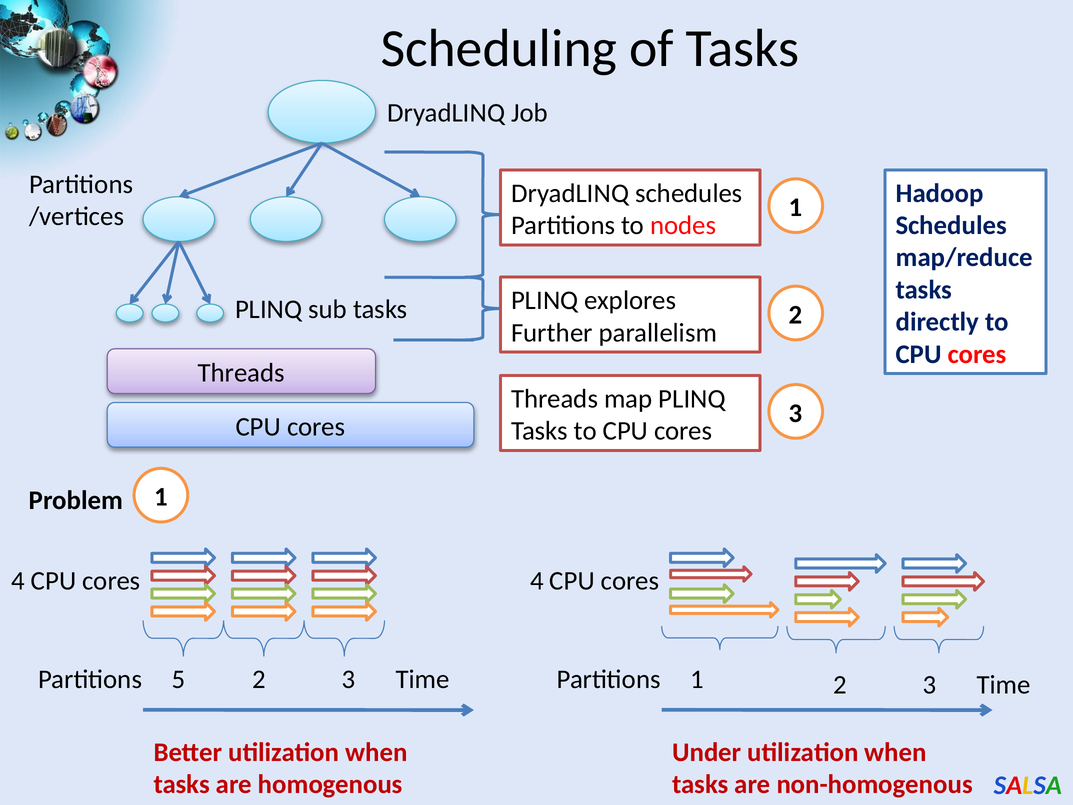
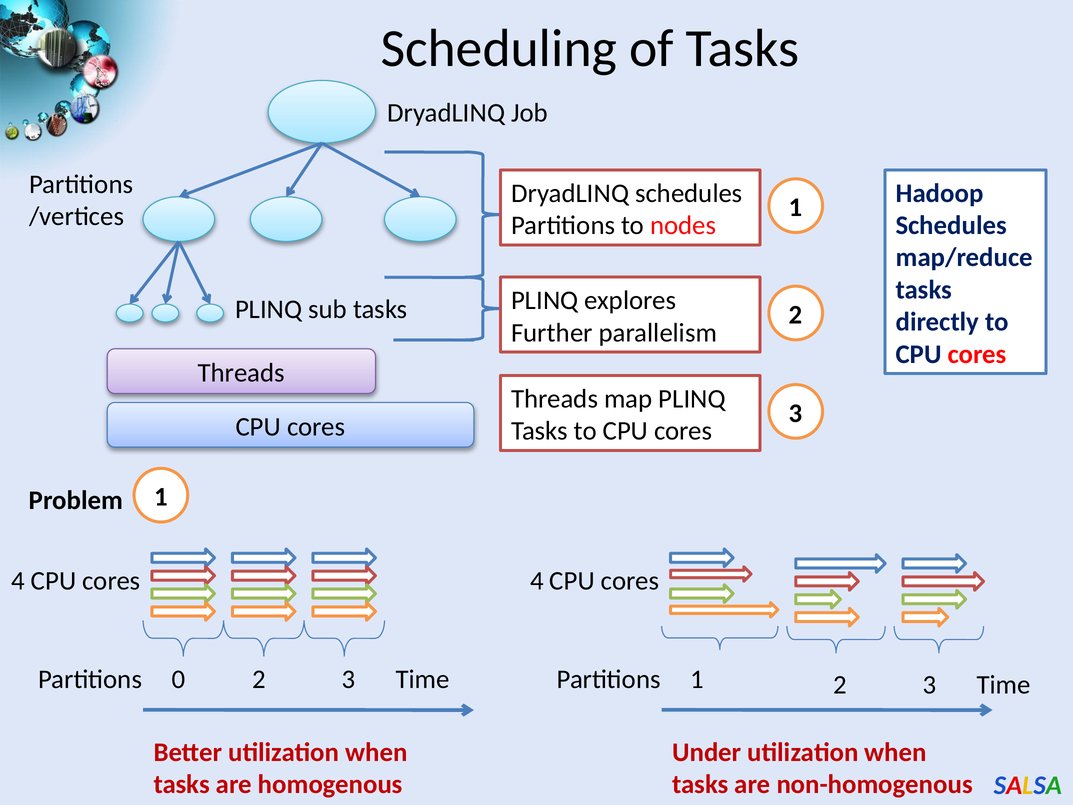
5: 5 -> 0 (179, 679)
